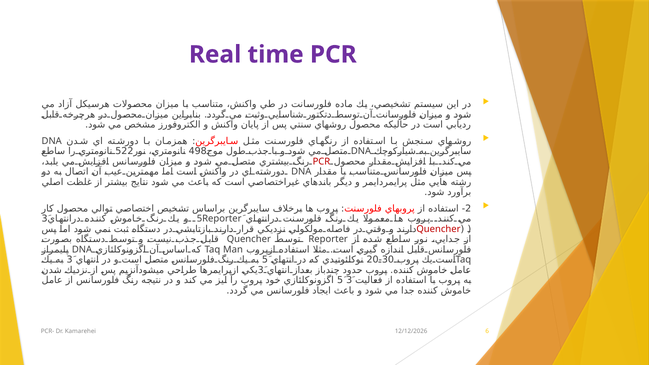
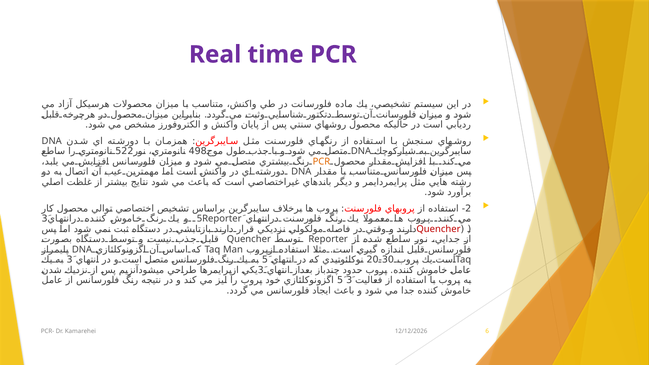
PCR colour: red -> orange (321, 162)
